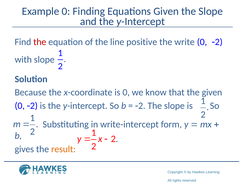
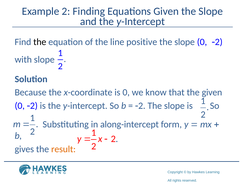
Example 0: 0 -> 2 (66, 11)
the colour: red -> black (40, 42)
write: write -> slope (185, 42)
write-intercept: write-intercept -> along-intercept (129, 124)
